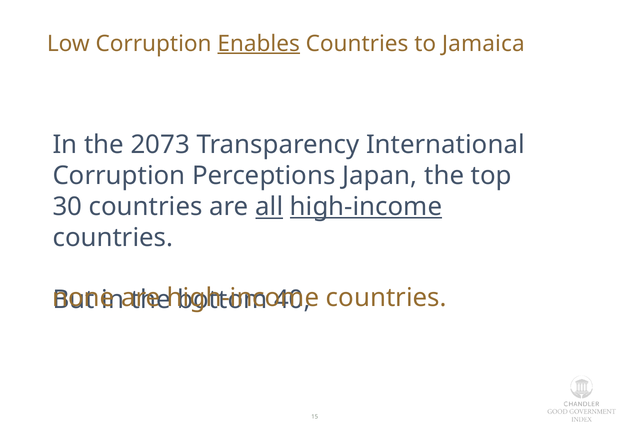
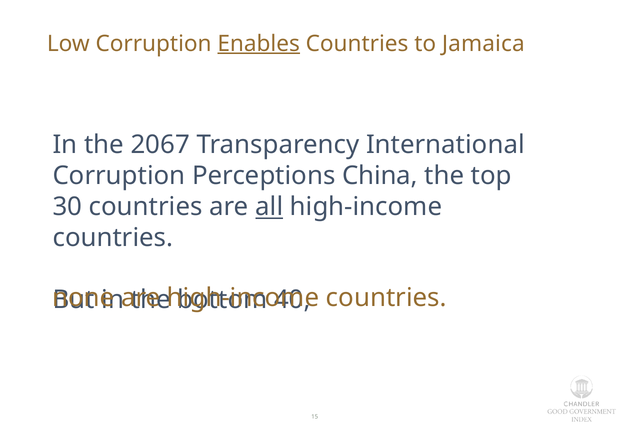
2073: 2073 -> 2067 (160, 145)
Japan: Japan -> China (380, 176)
high-income underline: present -> none (366, 207)
